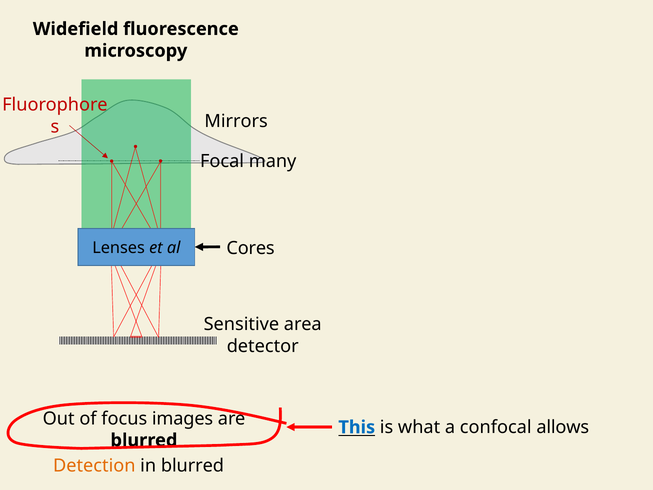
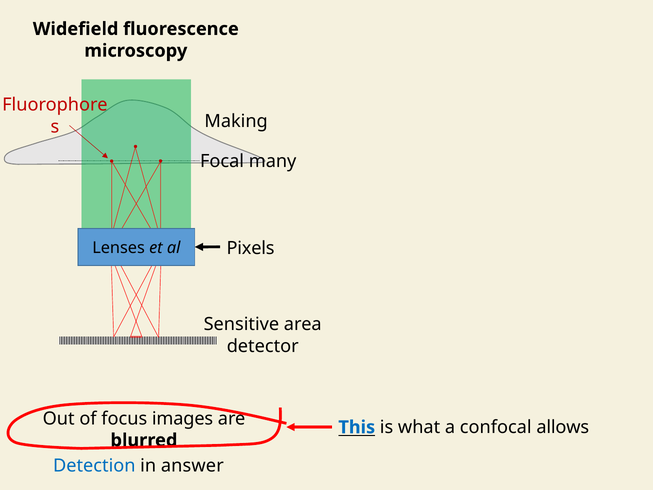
Mirrors: Mirrors -> Making (236, 121)
Cores: Cores -> Pixels (251, 248)
Detection colour: orange -> blue (94, 466)
in blurred: blurred -> answer (192, 466)
